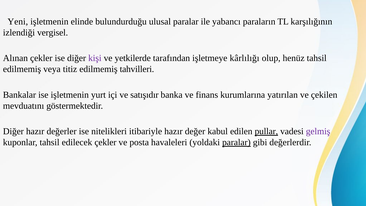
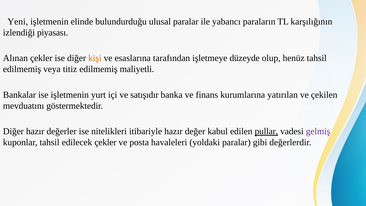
vergisel: vergisel -> piyasası (53, 33)
kişi colour: purple -> orange (95, 58)
yetkilerde: yetkilerde -> esaslarına (133, 58)
kârlılığı: kârlılığı -> düzeyde (245, 58)
tahvilleri: tahvilleri -> maliyetli (137, 69)
paralar underline: present -> none (236, 142)
